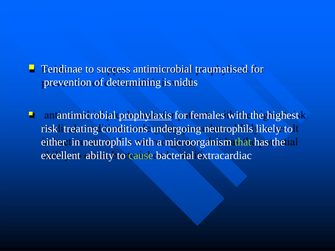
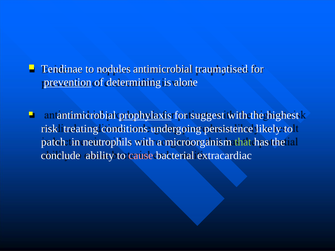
success: success -> nodules (114, 69)
prevention underline: none -> present (68, 82)
nidus: nidus -> alone (186, 82)
females: females -> suggest (207, 115)
undergoing neutrophils: neutrophils -> persistence (229, 129)
either: either -> patch (53, 142)
excellent: excellent -> conclude (61, 156)
cause colour: light green -> pink (141, 156)
